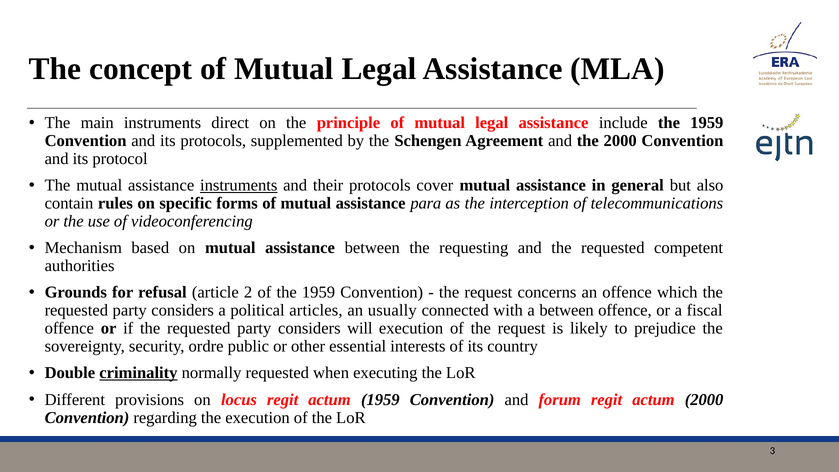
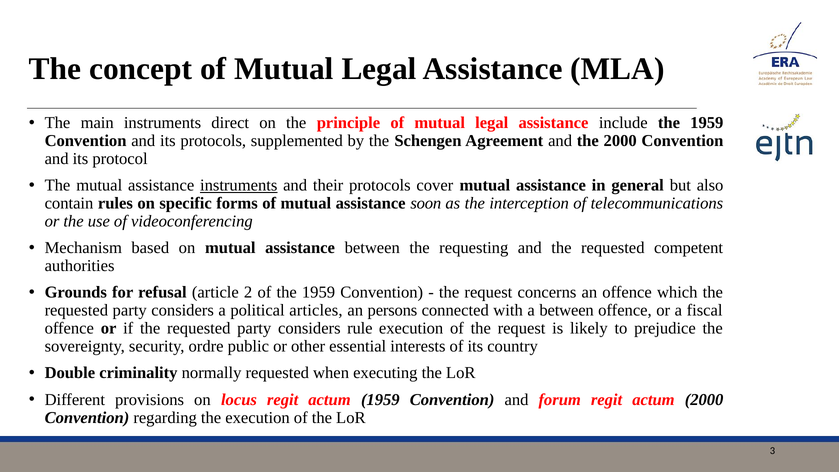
para: para -> soon (426, 203)
usually: usually -> persons (392, 310)
will: will -> rule (360, 328)
criminality underline: present -> none (138, 373)
